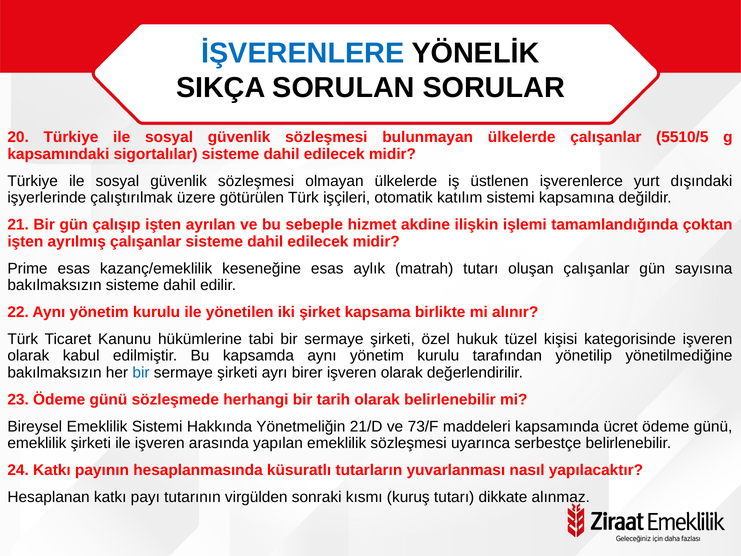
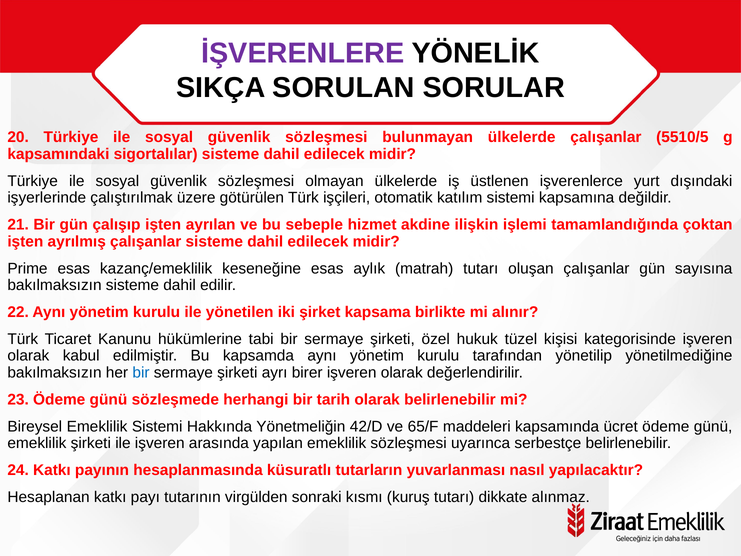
İŞVERENLERE colour: blue -> purple (303, 53)
21/D: 21/D -> 42/D (366, 426)
73/F: 73/F -> 65/F (423, 426)
